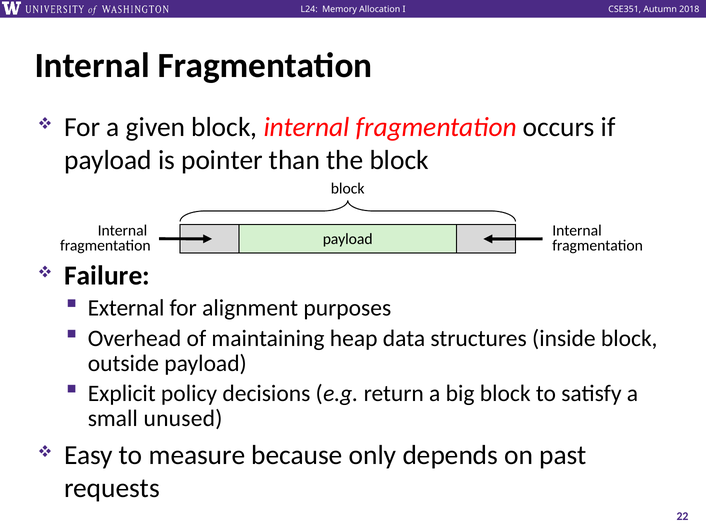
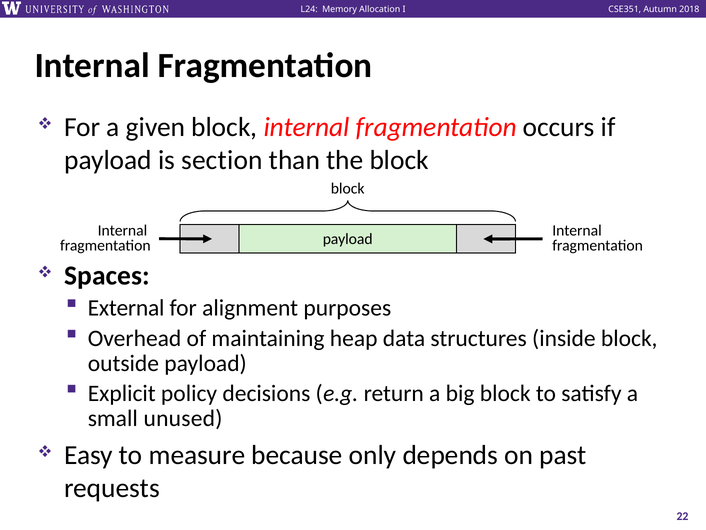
pointer: pointer -> section (222, 160)
Failure: Failure -> Spaces (107, 275)
